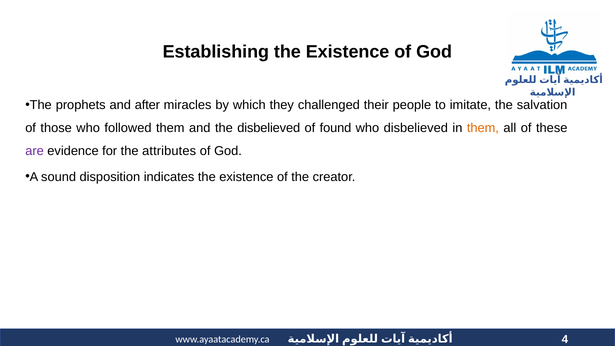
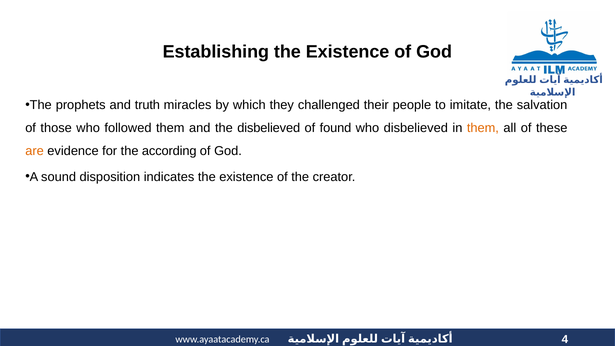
after: after -> truth (147, 105)
are colour: purple -> orange (35, 151)
attributes: attributes -> according (169, 151)
